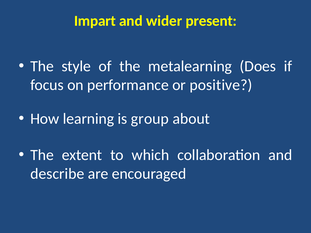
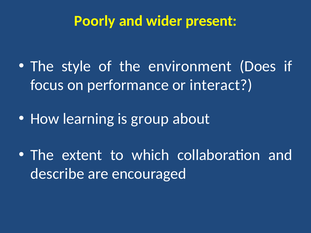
Impart: Impart -> Poorly (95, 21)
metalearning: metalearning -> environment (190, 66)
positive: positive -> interact (221, 85)
